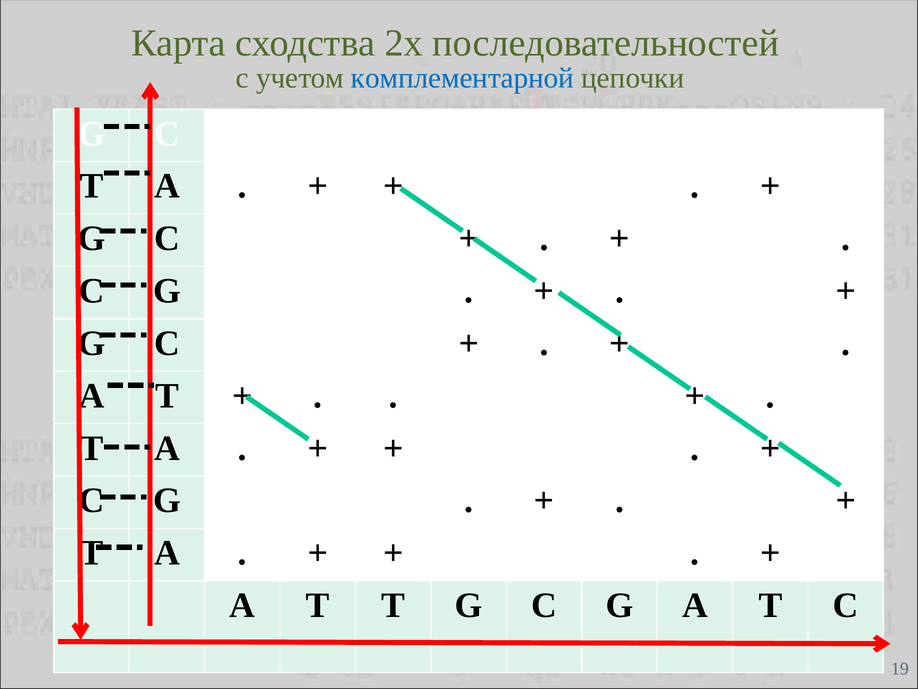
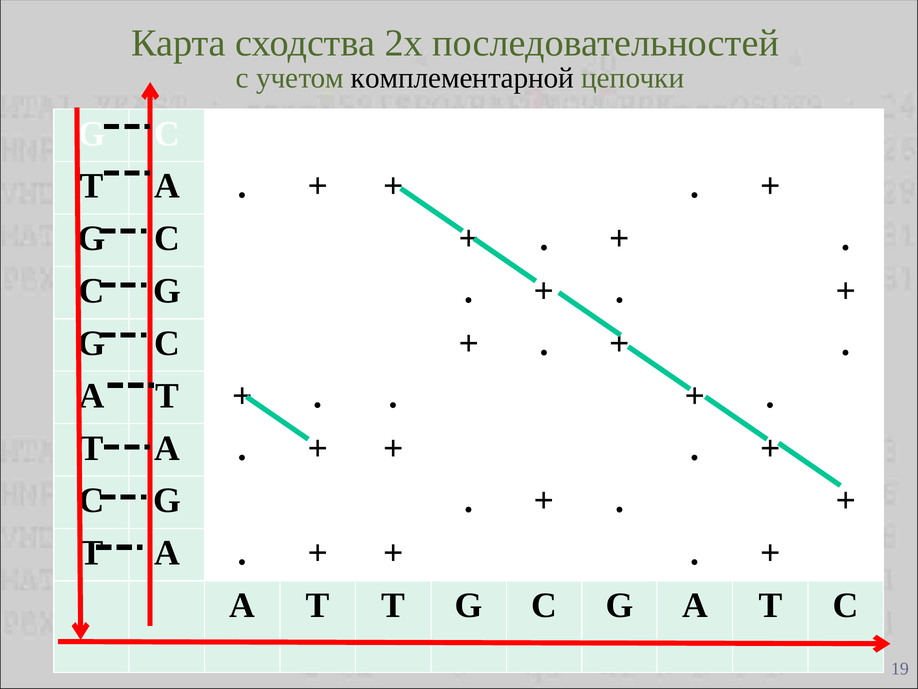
комплементарной colour: blue -> black (463, 78)
